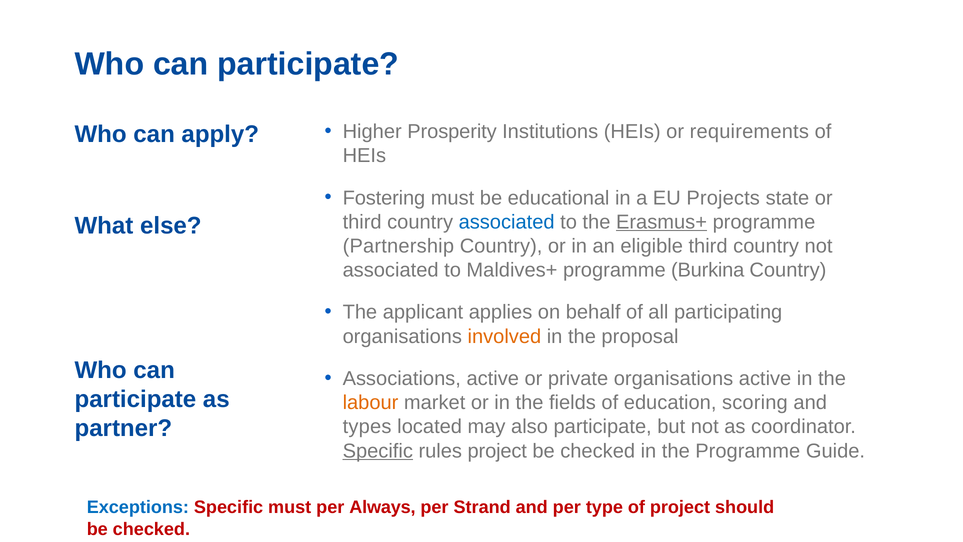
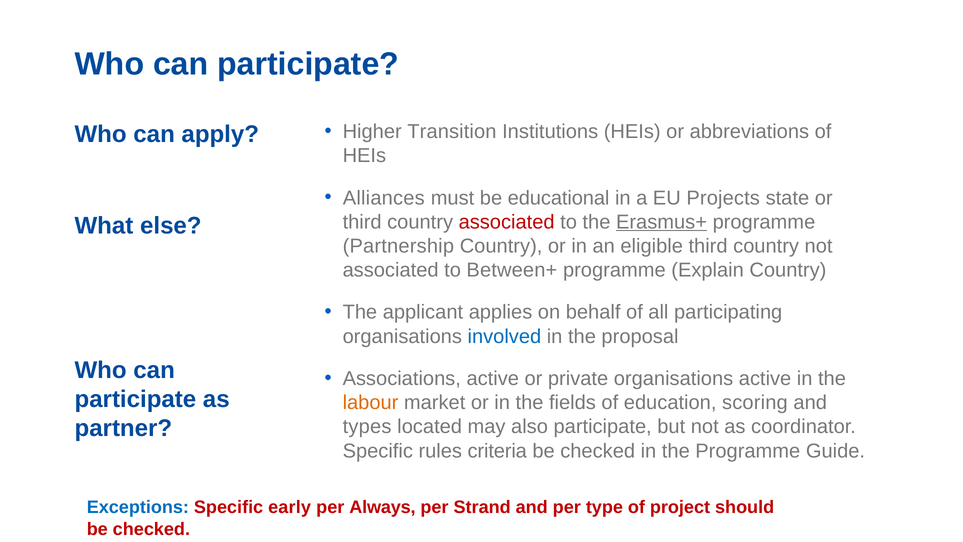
Prosperity: Prosperity -> Transition (452, 132)
requirements: requirements -> abbreviations (749, 132)
Fostering: Fostering -> Alliances (384, 198)
associated colour: blue -> red (507, 222)
Maldives+: Maldives+ -> Between+ (512, 270)
Burkina: Burkina -> Explain (708, 270)
involved colour: orange -> blue (504, 336)
Specific underline: present -> none (378, 451)
rules project: project -> criteria (497, 451)
Specific must: must -> early (290, 507)
